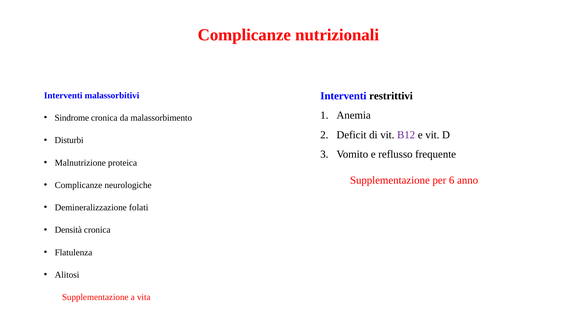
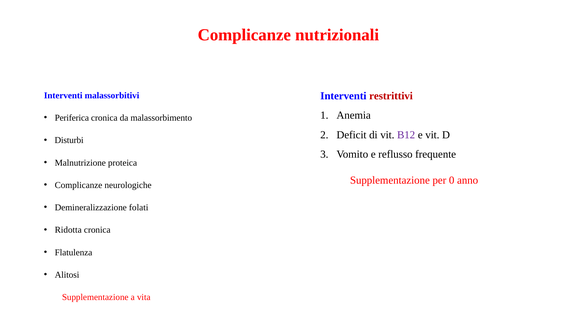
restrittivi colour: black -> red (391, 96)
Sindrome: Sindrome -> Periferica (72, 118)
6: 6 -> 0 (452, 180)
Densità: Densità -> Ridotta (68, 230)
